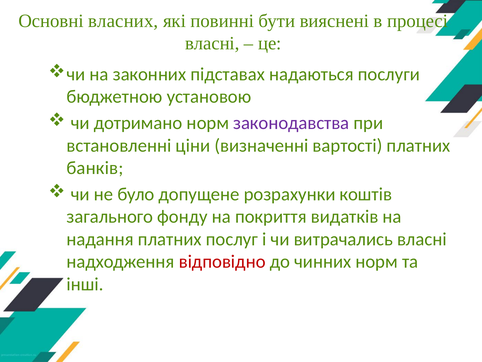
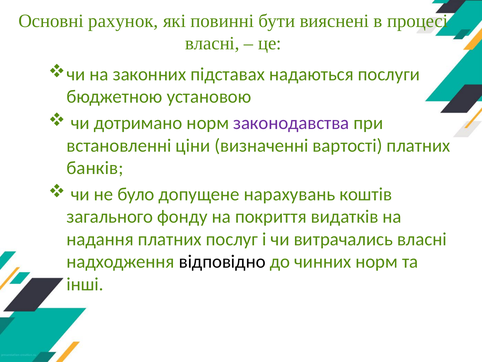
власних: власних -> рахунок (123, 21)
розрахунки: розрахунки -> нарахувань (290, 194)
відповідно colour: red -> black (222, 261)
